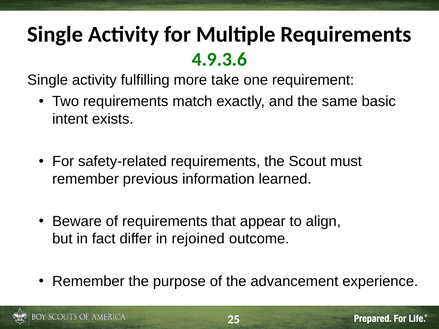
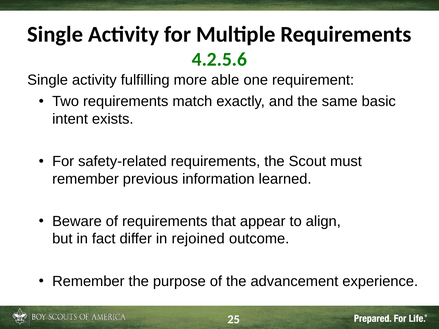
4.9.3.6: 4.9.3.6 -> 4.2.5.6 (219, 60)
take: take -> able (225, 80)
